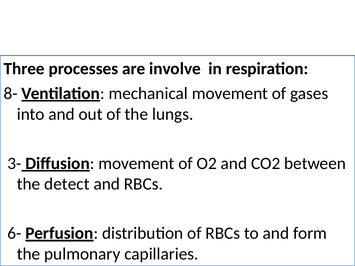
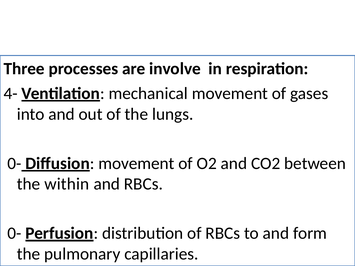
8-: 8- -> 4- (11, 93)
3-: 3- -> 0- (14, 163)
detect: detect -> within (67, 184)
6-: 6- -> 0- (14, 234)
